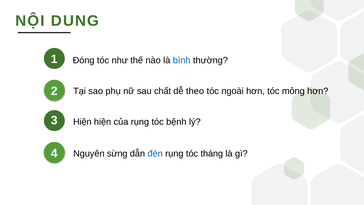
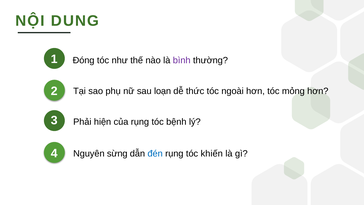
bình colour: blue -> purple (182, 60)
chất: chất -> loạn (163, 91)
theo: theo -> thức (195, 91)
Hiện: Hiện -> Phải (82, 122)
tháng: tháng -> khiến (212, 154)
